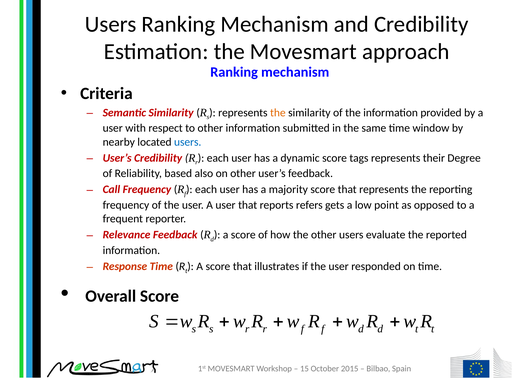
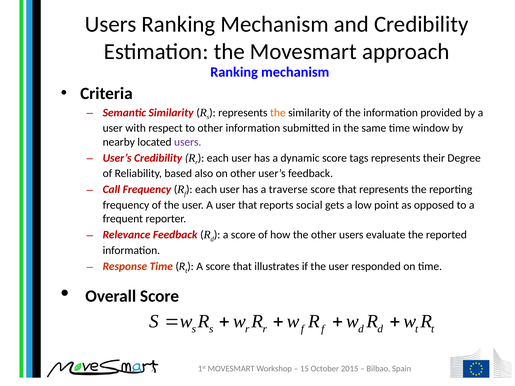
users colour: blue -> purple (188, 142)
majority: majority -> traverse (288, 190)
refers: refers -> social (309, 205)
